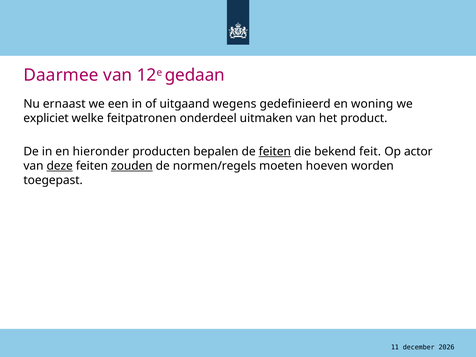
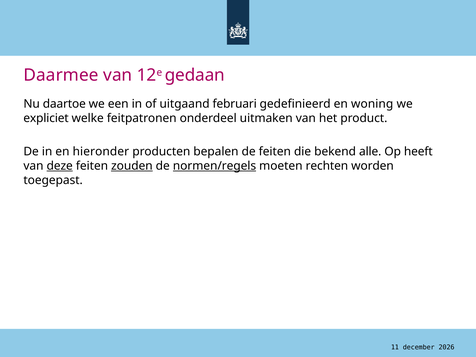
ernaast: ernaast -> daartoe (64, 104)
wegens: wegens -> februari (235, 104)
feiten underline: present -> none (275, 152)
feit: feit -> alle (370, 152)
actor: actor -> heeft (418, 152)
normen/regels underline: none -> present (215, 166)
hoeven: hoeven -> rechten (327, 166)
